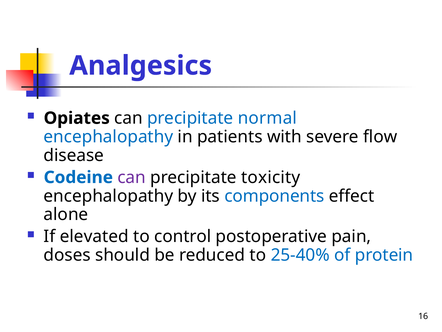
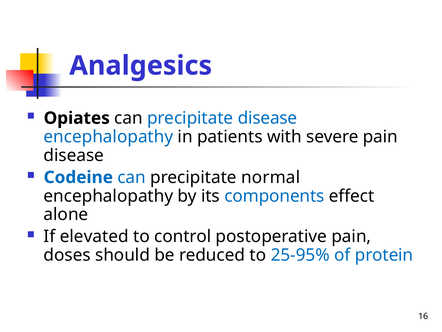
precipitate normal: normal -> disease (268, 118)
severe flow: flow -> pain (380, 137)
can colour: purple -> blue (132, 177)
toxicity: toxicity -> normal (271, 177)
25-40%: 25-40% -> 25-95% (300, 255)
